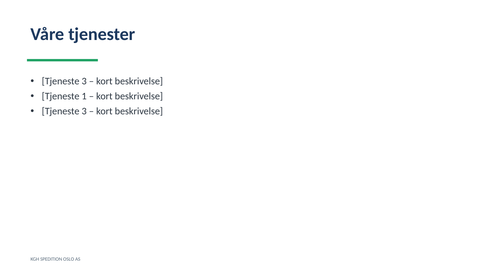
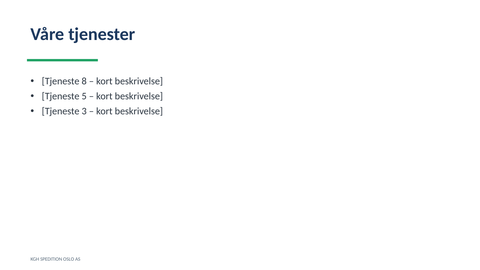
3: 3 -> 8 (84, 81)
1: 1 -> 5 (84, 96)
